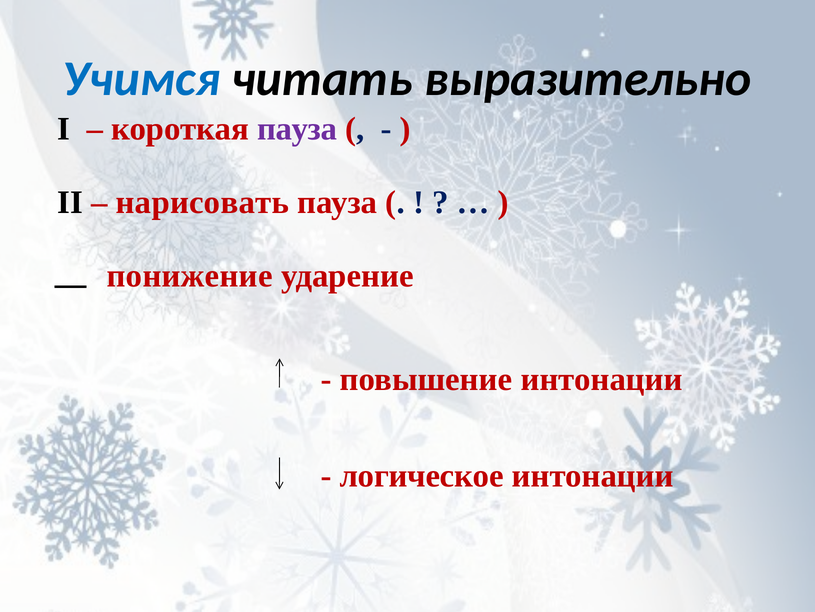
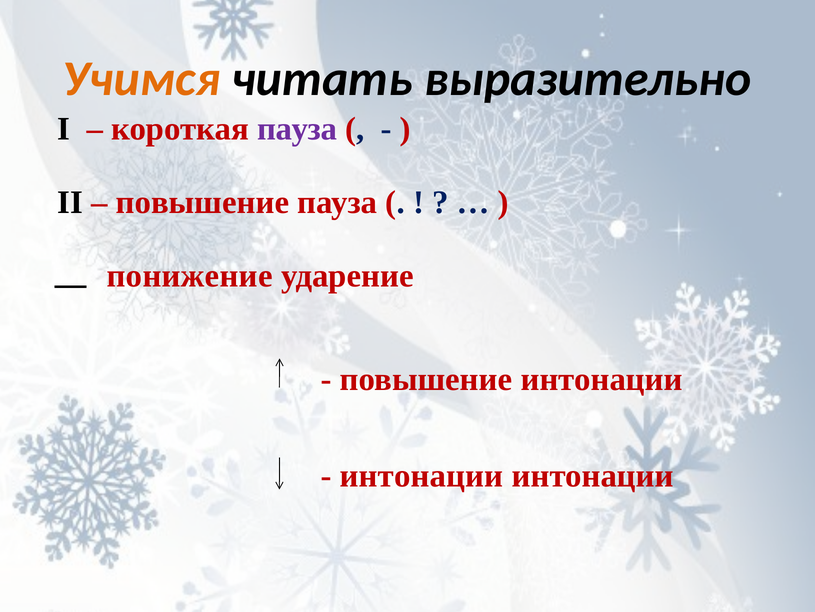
Учимся colour: blue -> orange (141, 79)
нарисовать: нарисовать -> повышение (202, 202)
логическое: логическое -> интонации (422, 475)
